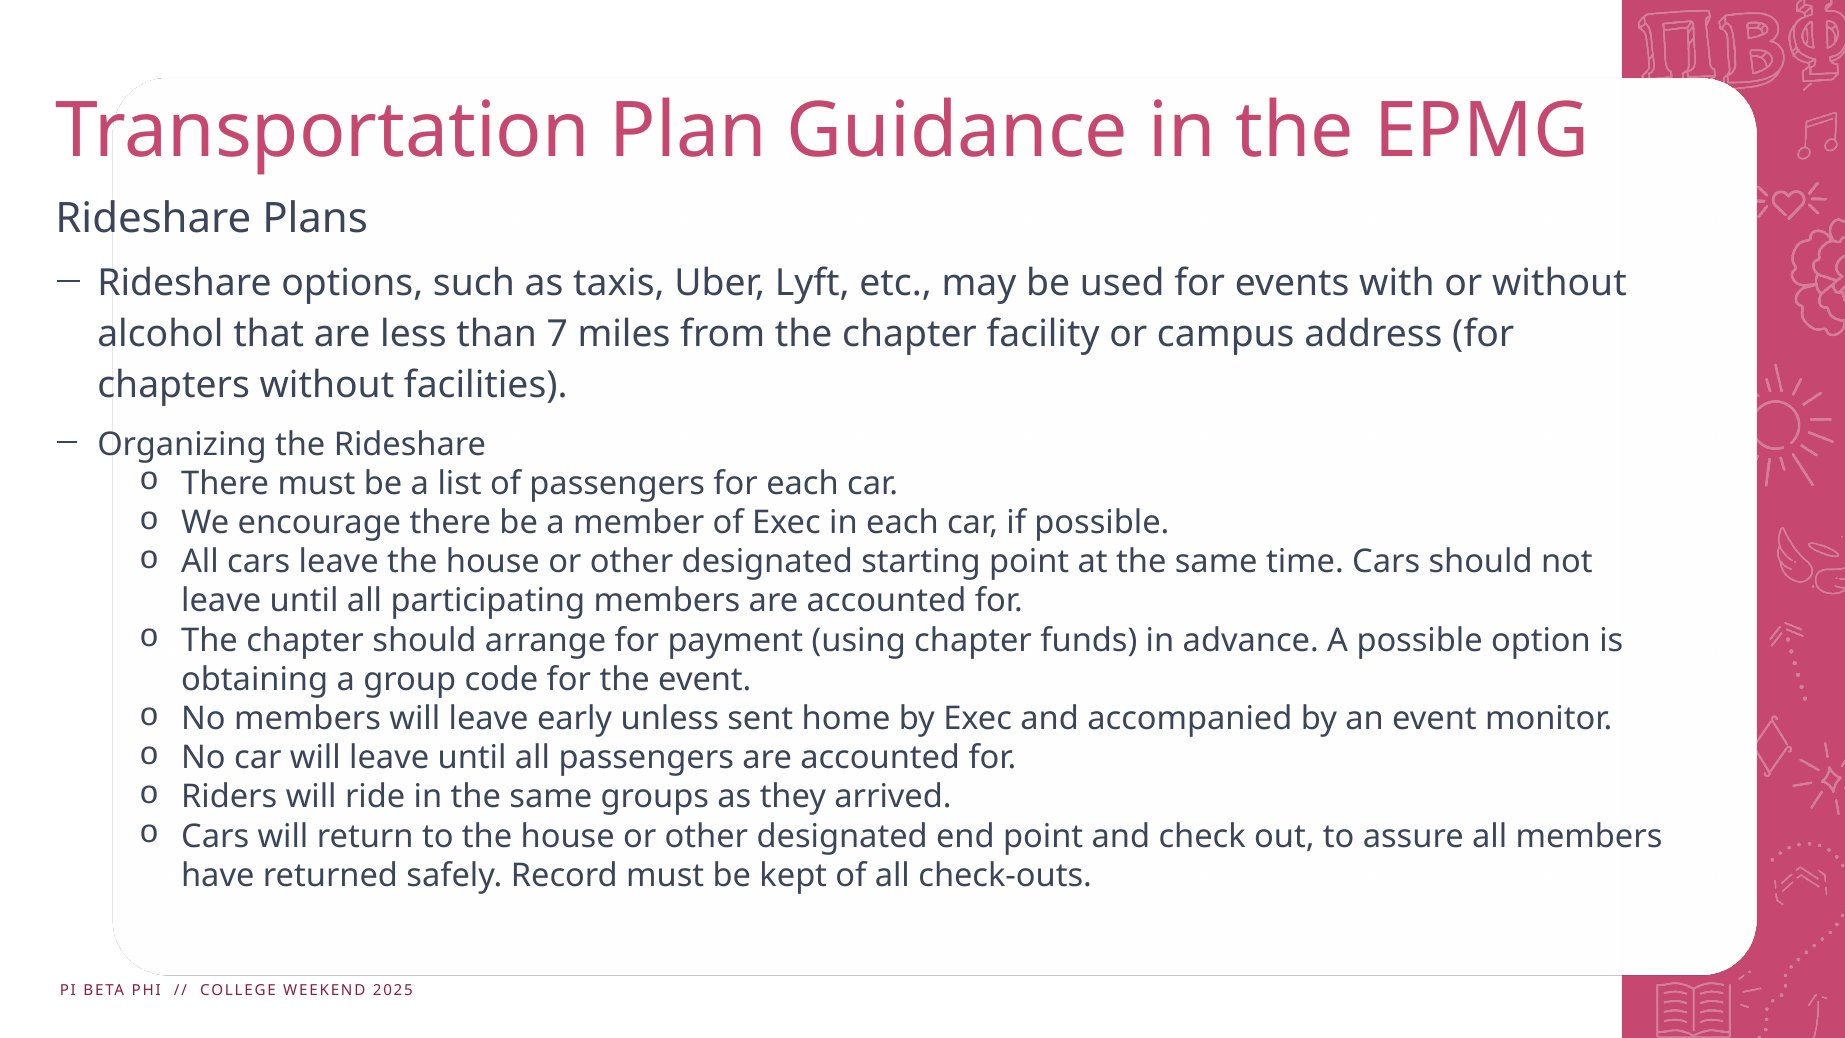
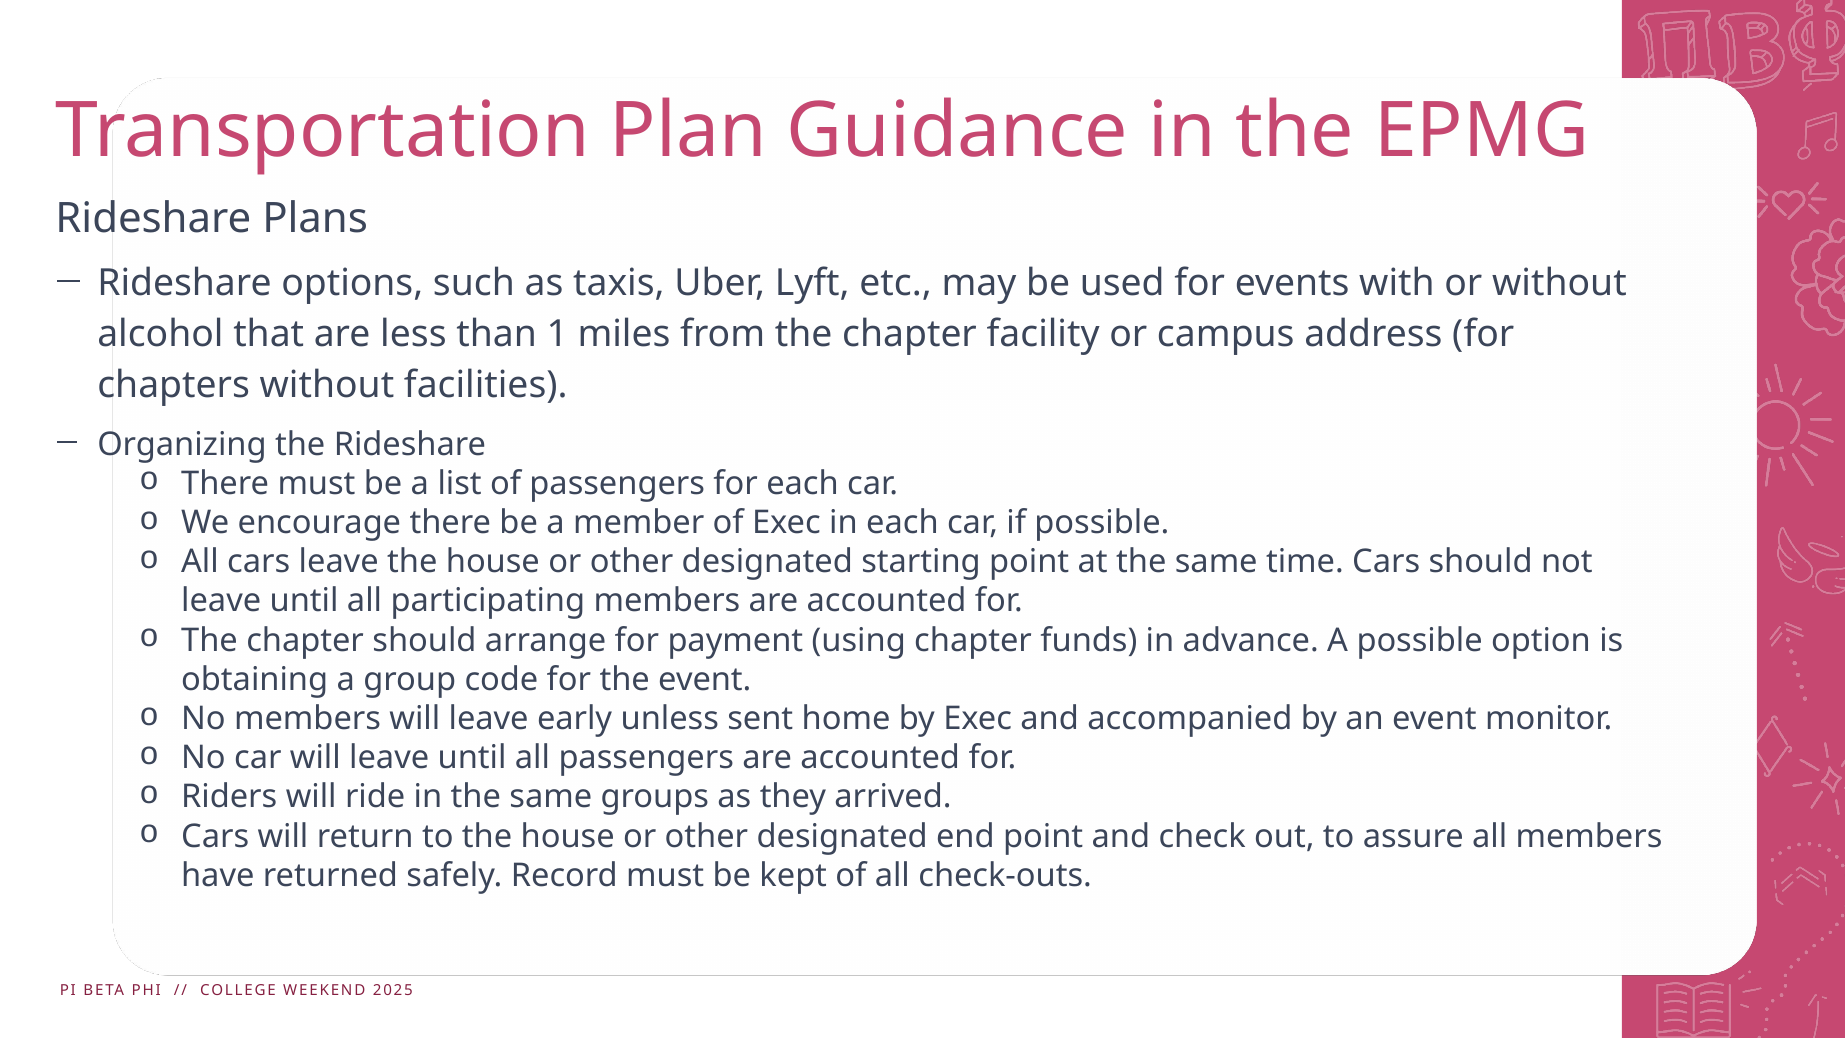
7: 7 -> 1 (557, 335)
